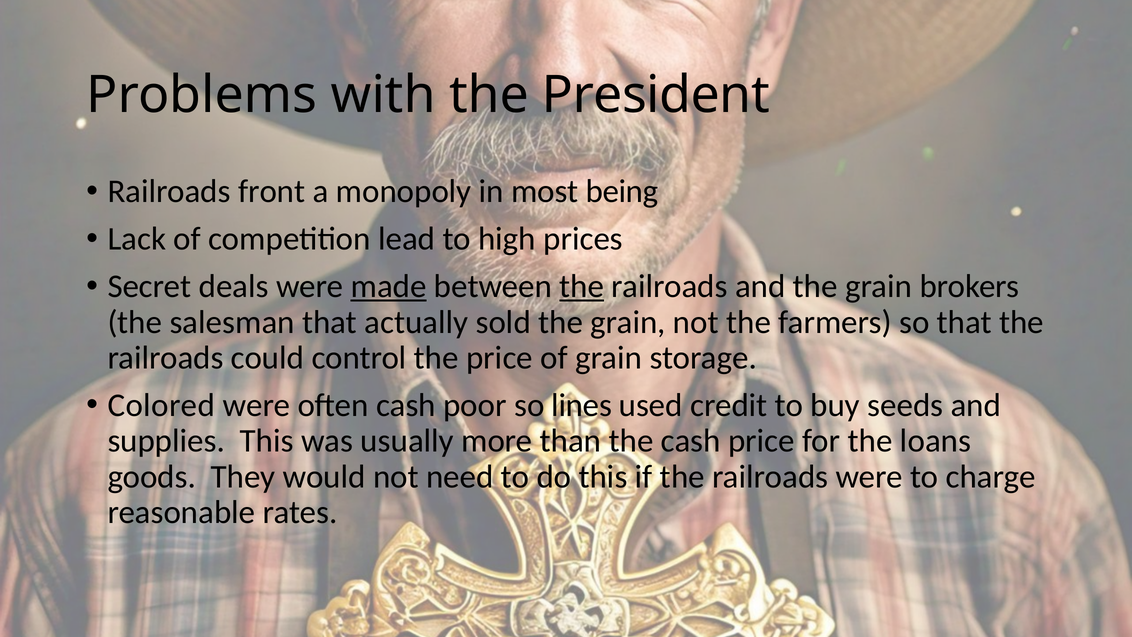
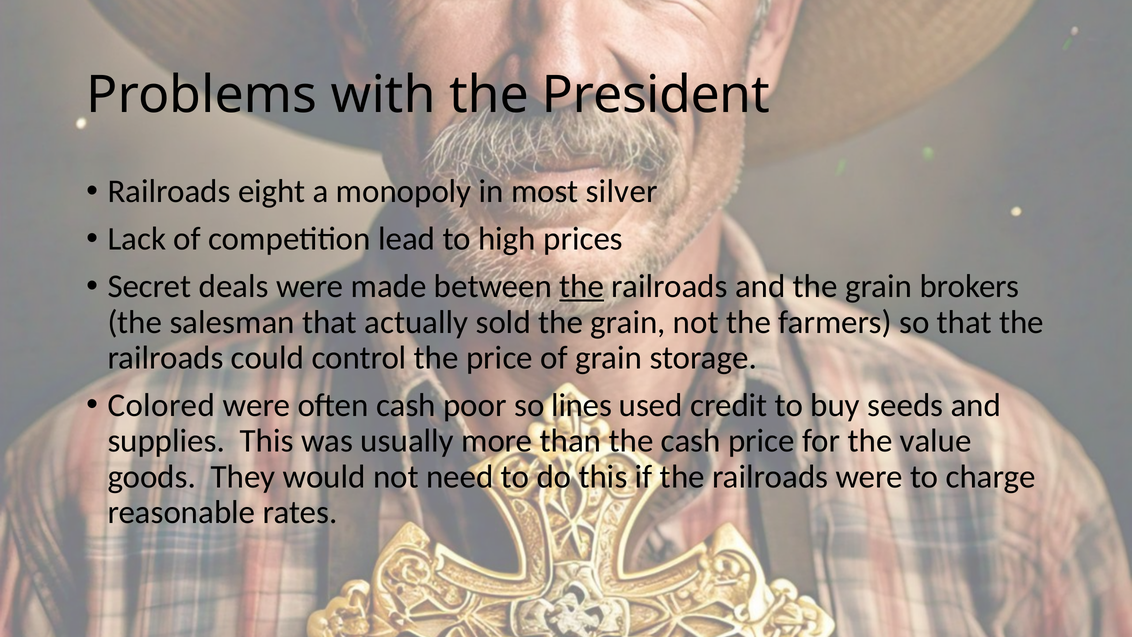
front: front -> eight (272, 191)
being: being -> silver (622, 191)
made underline: present -> none (389, 286)
loans: loans -> value (936, 441)
